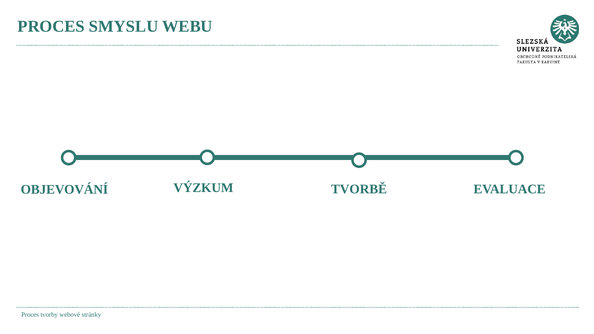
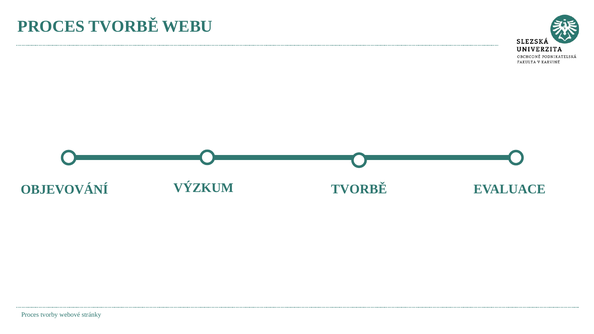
PROCES SMYSLU: SMYSLU -> TVORBĚ (124, 26)
